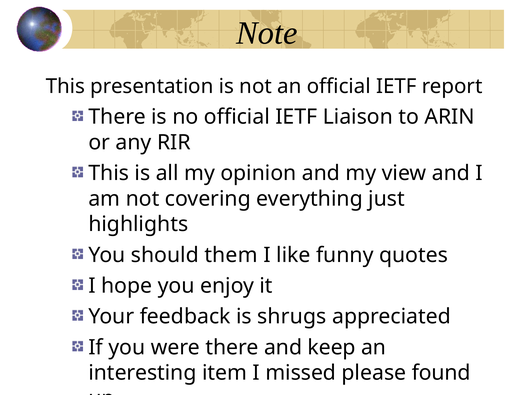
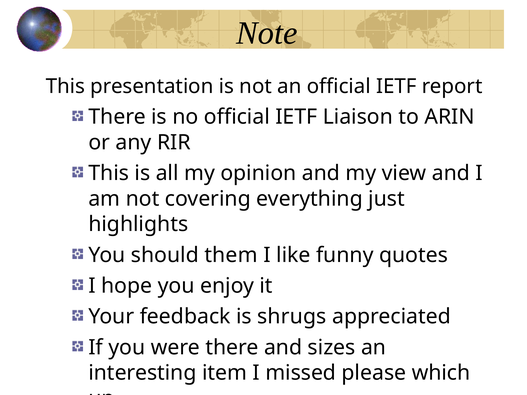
keep: keep -> sizes (332, 348)
found: found -> which (441, 373)
